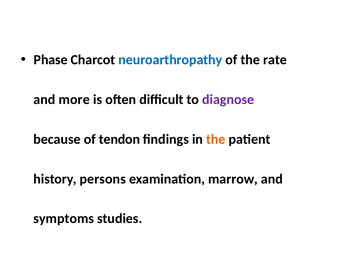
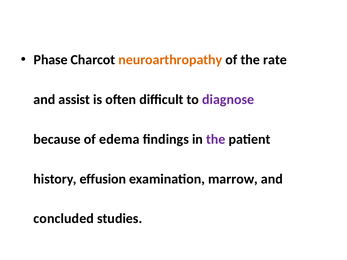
neuroarthropathy colour: blue -> orange (170, 60)
more: more -> assist (74, 100)
tendon: tendon -> edema (119, 139)
the colour: orange -> purple (216, 139)
persons: persons -> effusion (103, 179)
symptoms: symptoms -> concluded (64, 219)
